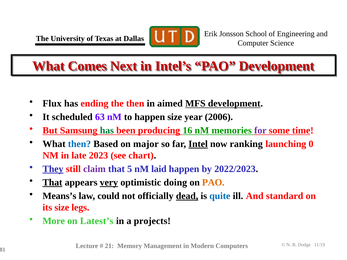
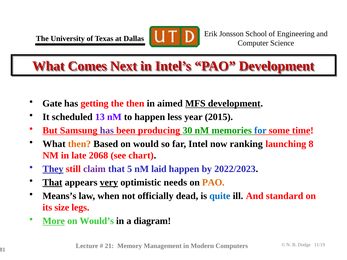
Flux: Flux -> Gate (52, 104)
ending: ending -> getting (95, 104)
63: 63 -> 13 (100, 117)
happen size: size -> less (175, 117)
2006: 2006 -> 2015 (219, 117)
has colour: green -> purple (107, 131)
16: 16 -> 30 (187, 131)
for colour: purple -> blue (260, 131)
then colour: blue -> orange (79, 144)
major: major -> would (146, 144)
Intel underline: present -> none (198, 144)
0: 0 -> 8 (311, 144)
2023: 2023 -> 2068 (98, 156)
doing: doing -> needs (175, 183)
could: could -> when (108, 196)
dead underline: present -> none (187, 196)
More underline: none -> present (54, 221)
Latest’s: Latest’s -> Would’s (97, 221)
projects: projects -> diagram (152, 221)
